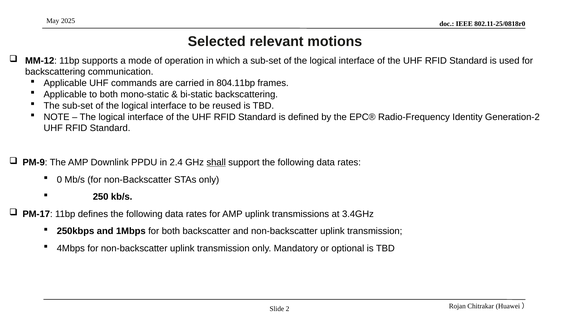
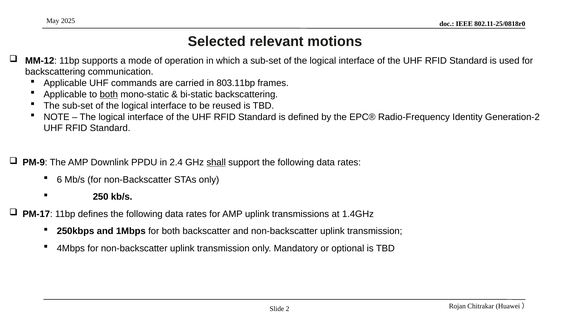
804.11bp: 804.11bp -> 803.11bp (236, 83)
both underline: none -> present (109, 94)
0: 0 -> 6 (59, 179)
3.4GHz: 3.4GHz -> 1.4GHz (358, 214)
